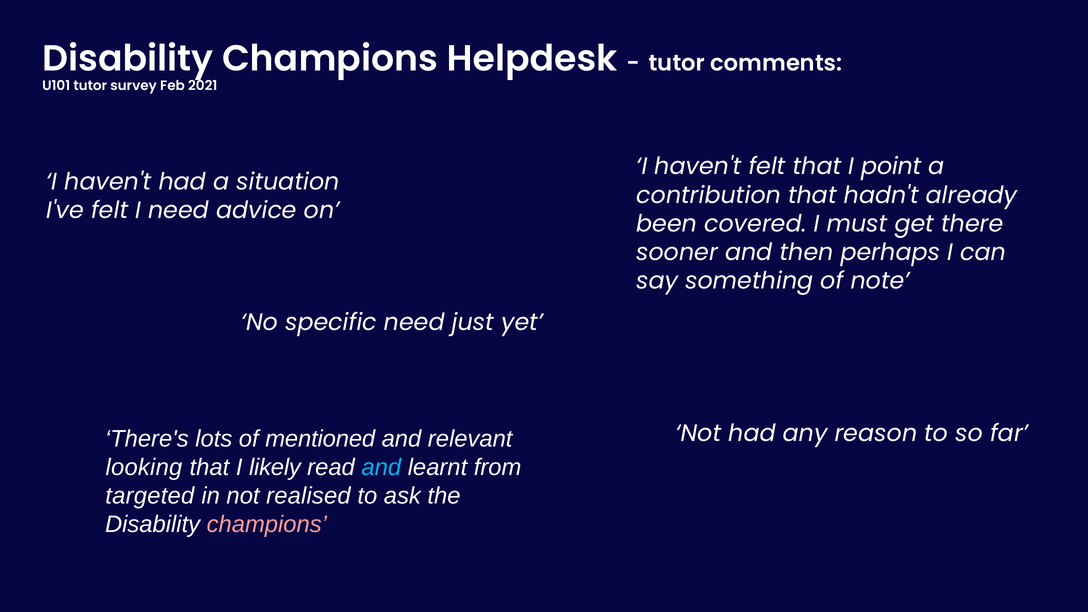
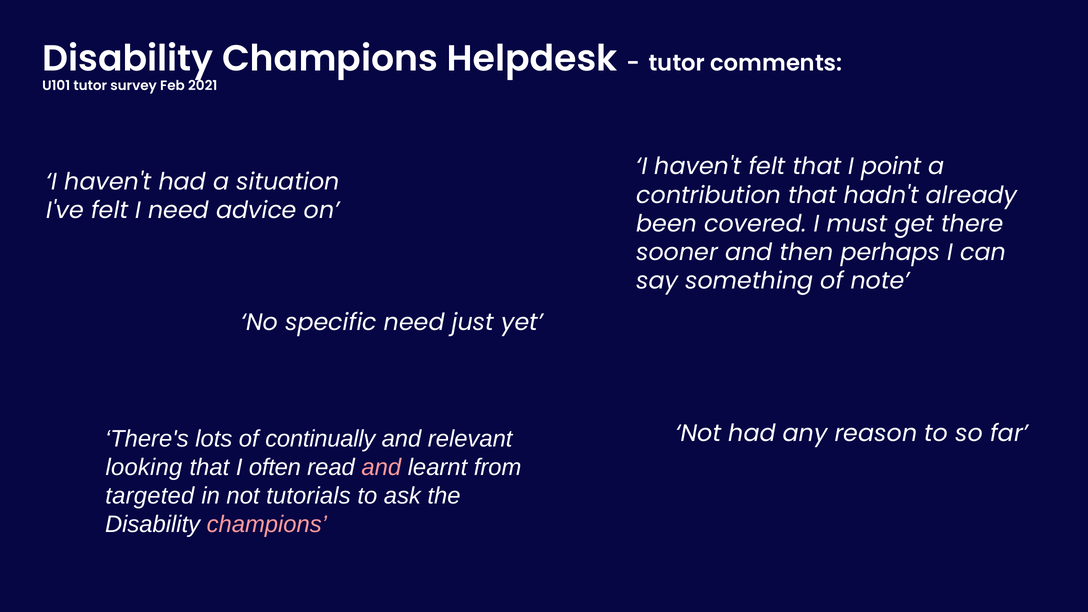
mentioned: mentioned -> continually (320, 439)
likely: likely -> often (275, 467)
and colour: light blue -> pink (381, 467)
realised: realised -> tutorials (308, 496)
